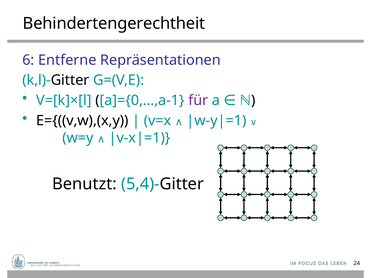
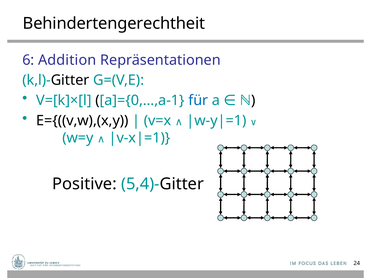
Entferne: Entferne -> Addition (67, 60)
für colour: purple -> blue (198, 101)
Benutzt: Benutzt -> Positive (84, 184)
